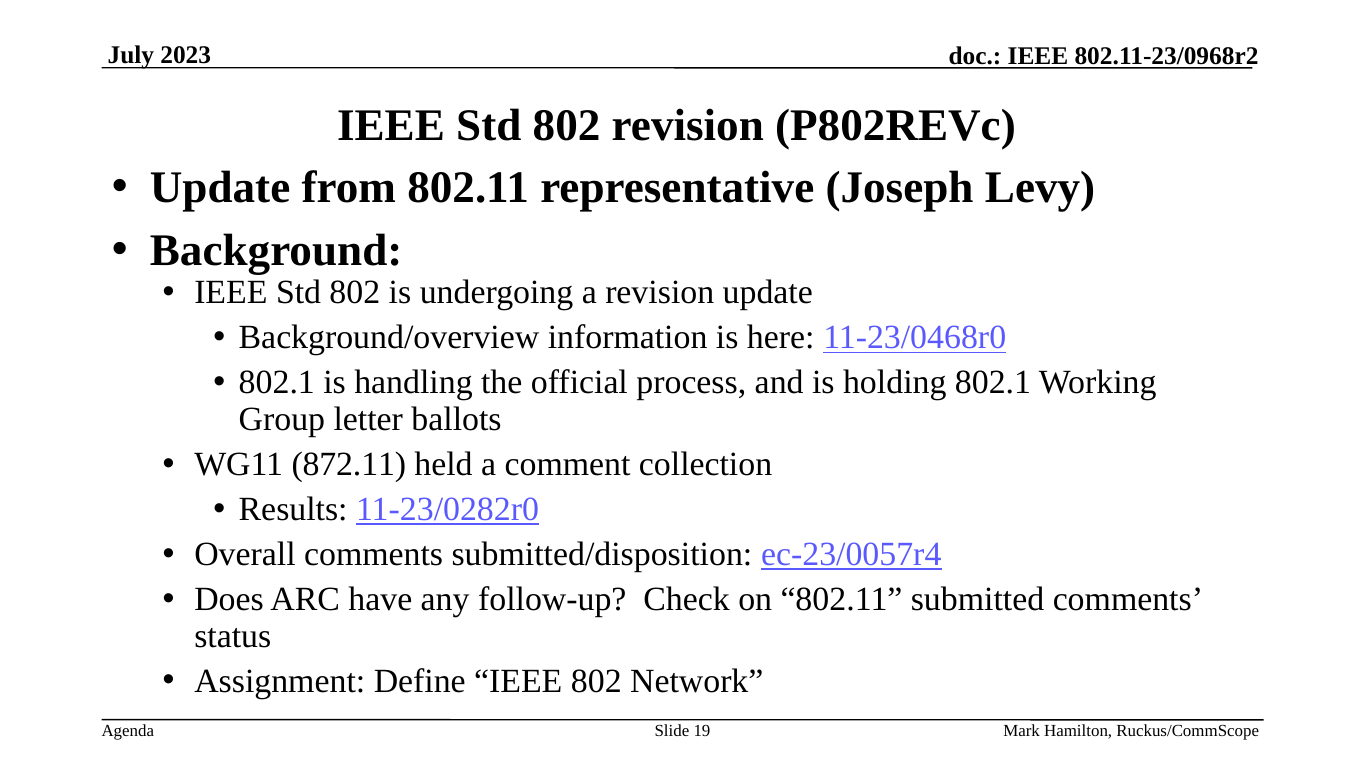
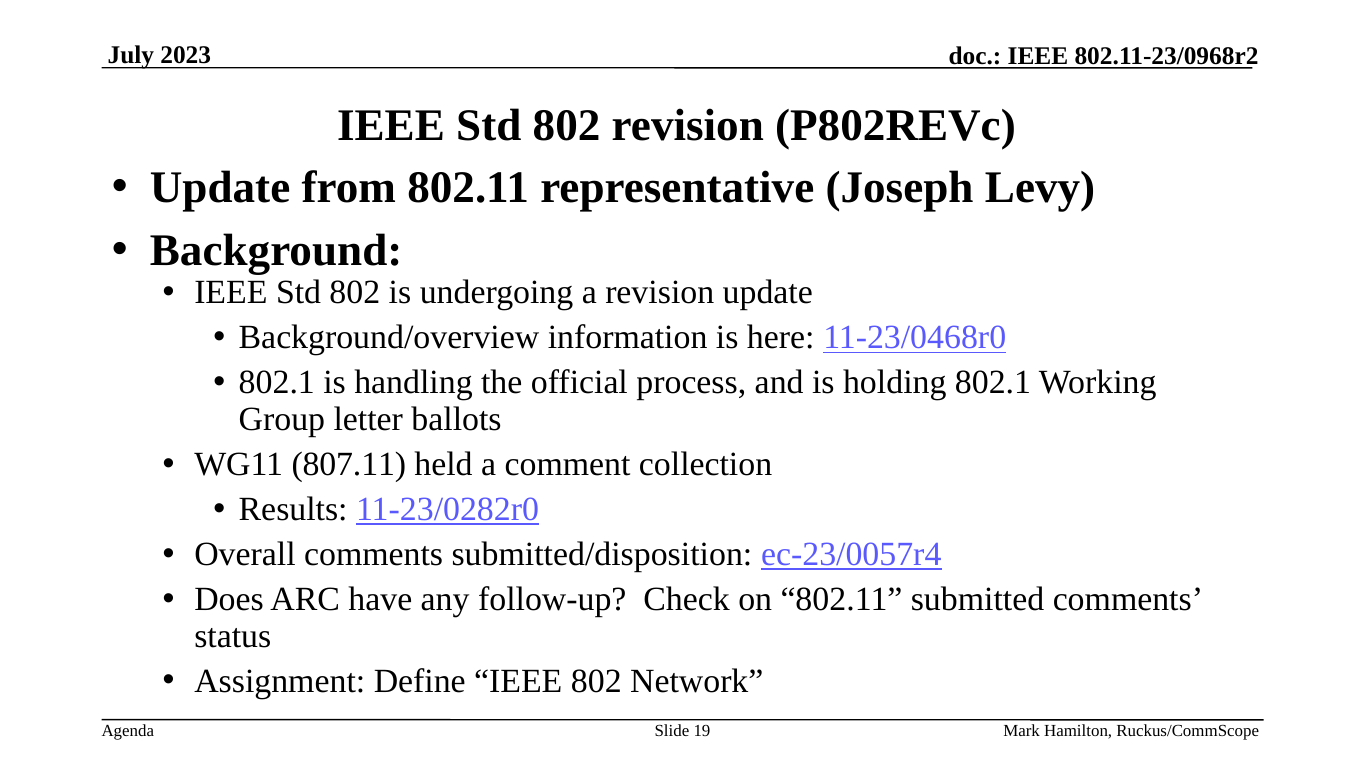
872.11: 872.11 -> 807.11 (349, 464)
